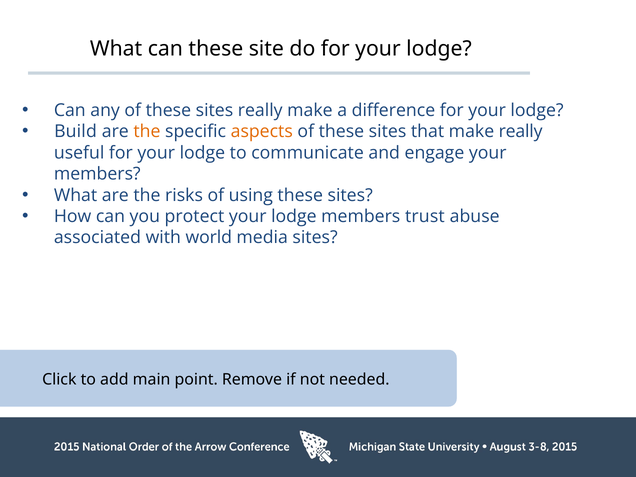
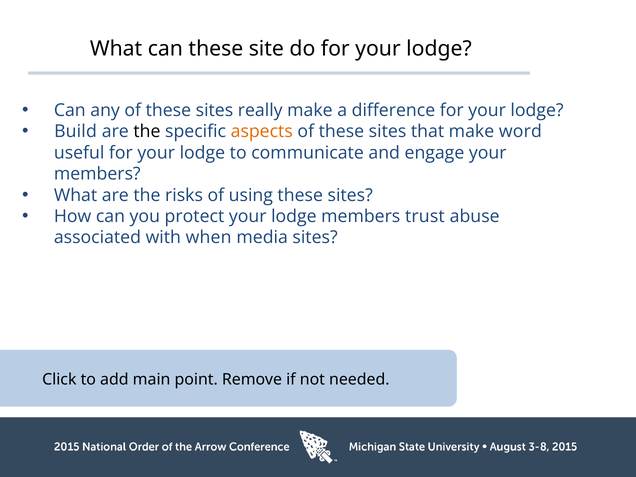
the colour: orange -> black (147, 132)
make really: really -> word (520, 132)
world: world -> when (209, 238)
